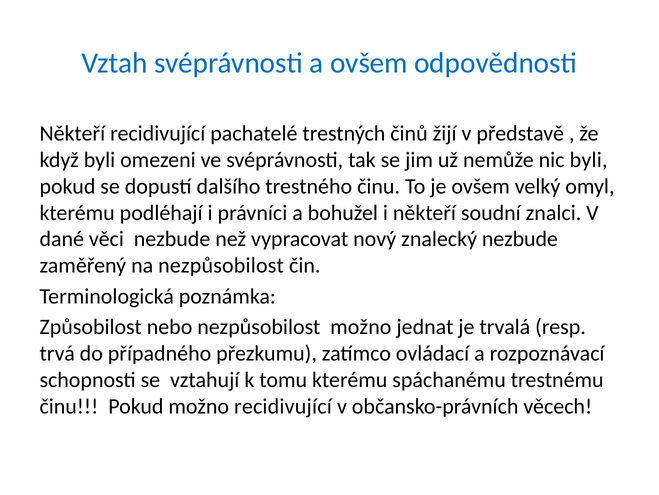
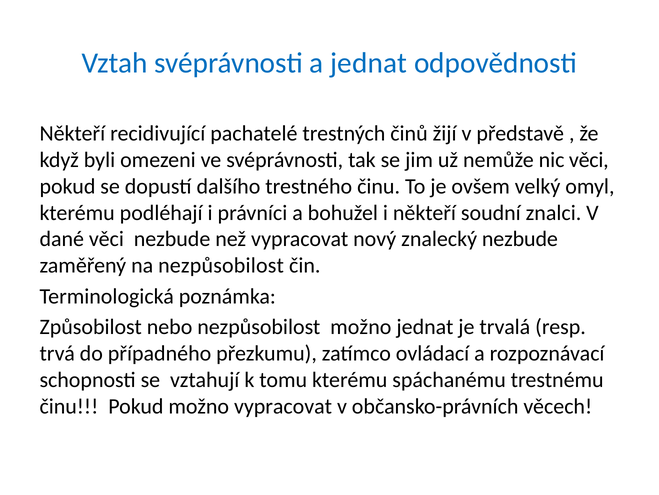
a ovšem: ovšem -> jednat (369, 63)
nic byli: byli -> věci (589, 160)
možno recidivující: recidivující -> vypracovat (283, 406)
